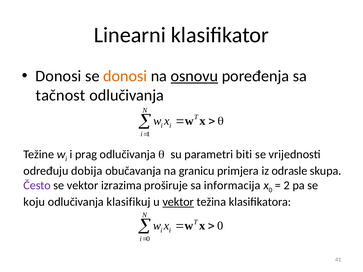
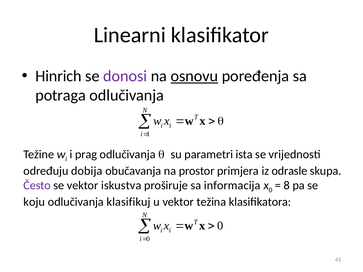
Donosi: Donosi -> Hinrich (59, 76)
donosi colour: orange -> purple (125, 76)
tačnost: tačnost -> potraga (61, 96)
biti: biti -> ista (244, 155)
granicu: granicu -> prostor (197, 171)
izrazima: izrazima -> iskustva (121, 186)
2: 2 -> 8 (287, 186)
vektor underline: present -> none (178, 202)
